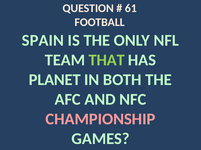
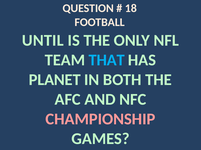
61: 61 -> 18 (131, 8)
SPAIN: SPAIN -> UNTIL (43, 41)
THAT colour: light green -> light blue (107, 60)
